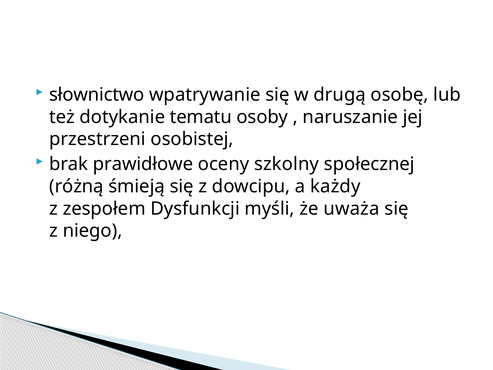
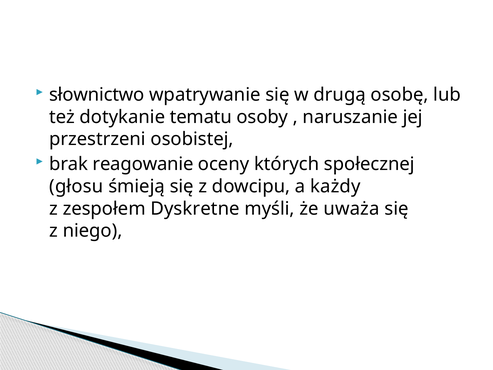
prawidłowe: prawidłowe -> reagowanie (143, 164)
szkolny: szkolny -> których (287, 164)
różną: różną -> głosu (76, 186)
Dysfunkcji: Dysfunkcji -> Dyskretne (195, 208)
